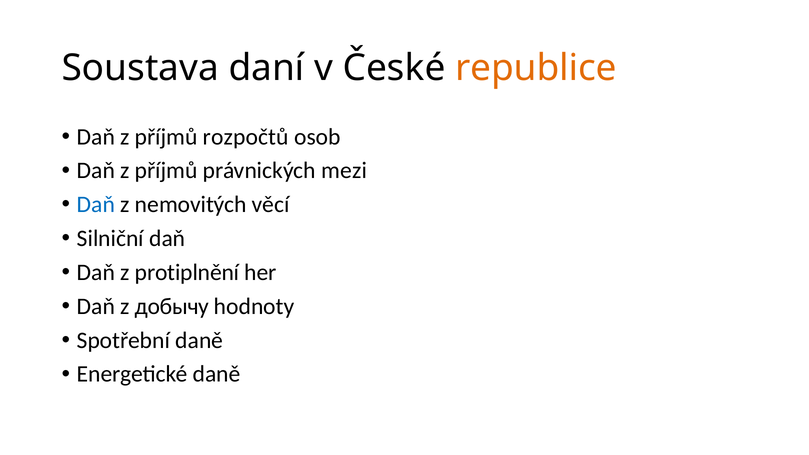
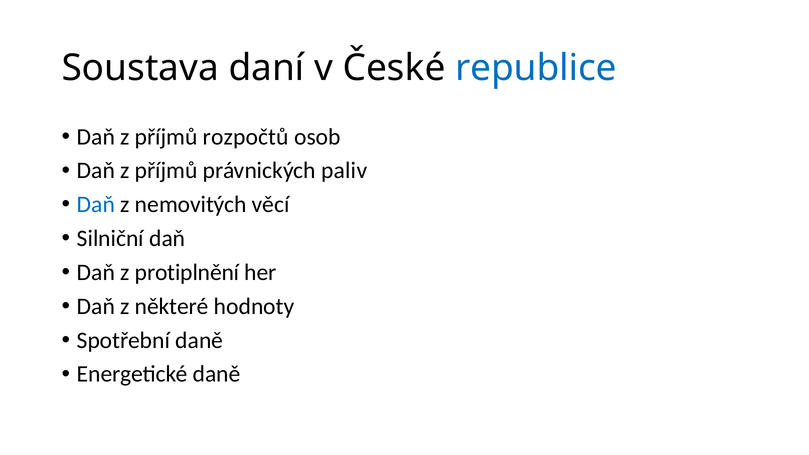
republice colour: orange -> blue (536, 68)
mezi: mezi -> paliv (344, 171)
добычу: добычу -> některé (172, 306)
